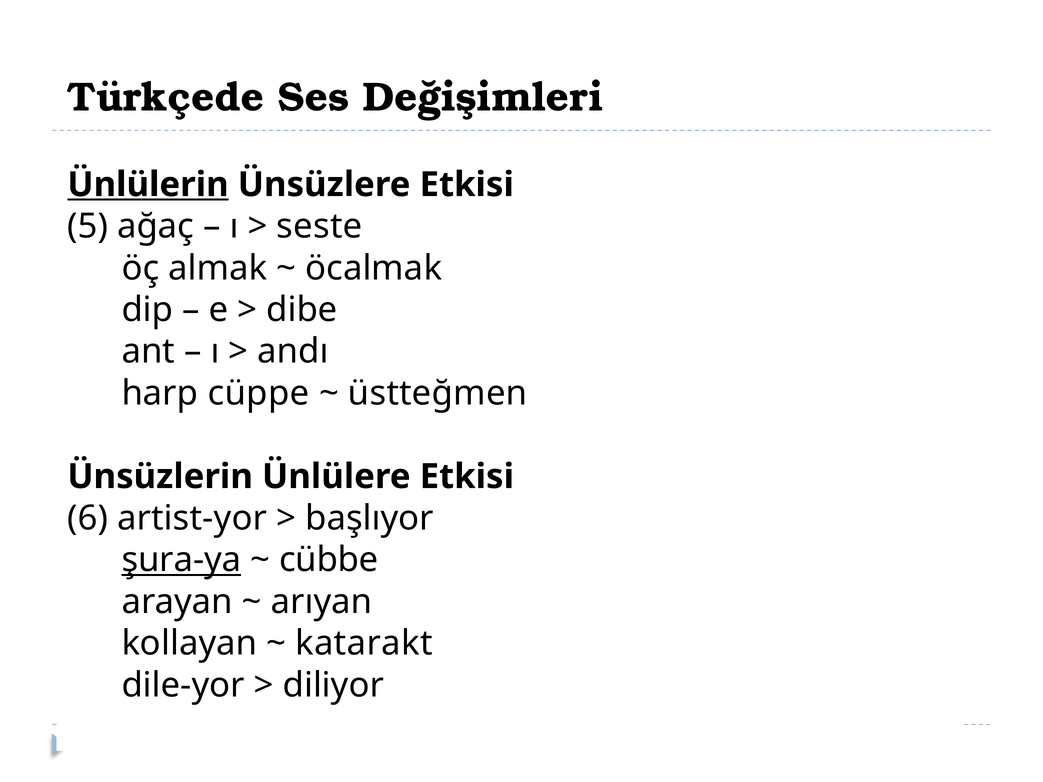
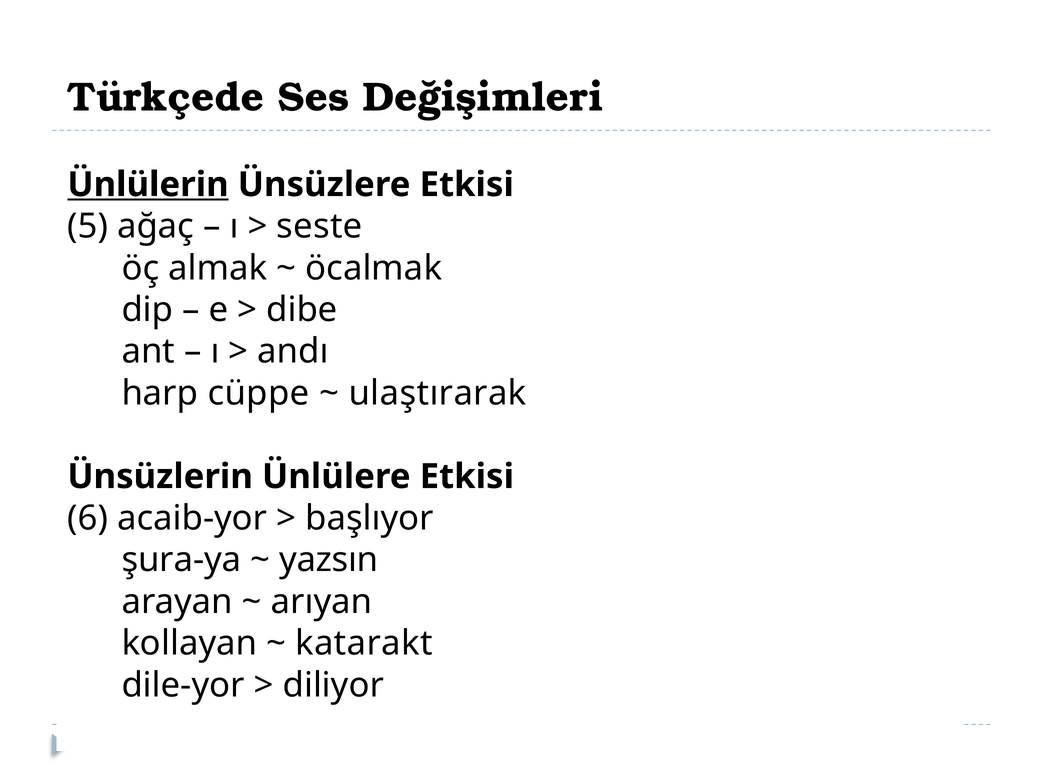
üstteğmen: üstteğmen -> ulaştırarak (438, 393)
artist-yor: artist-yor -> acaib-yor (192, 518)
şura-ya underline: present -> none (181, 560)
cübbe: cübbe -> yazsın (329, 560)
